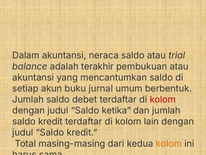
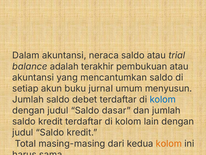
berbentuk: berbentuk -> menyusun (169, 88)
kolom colour: red -> blue (163, 99)
ketika: ketika -> dasar (116, 110)
